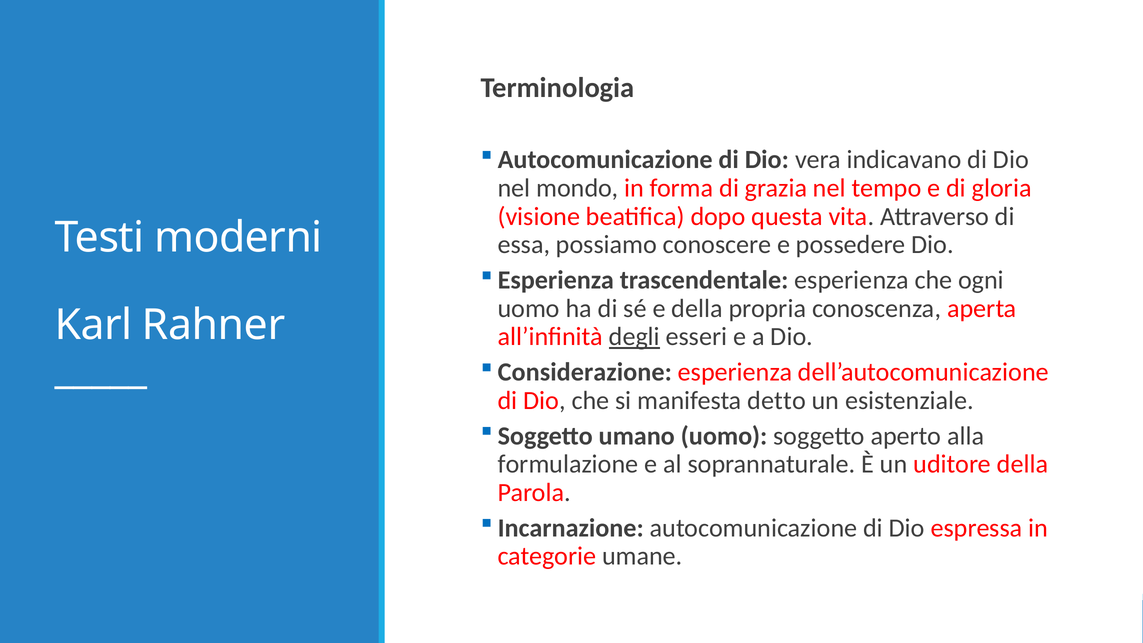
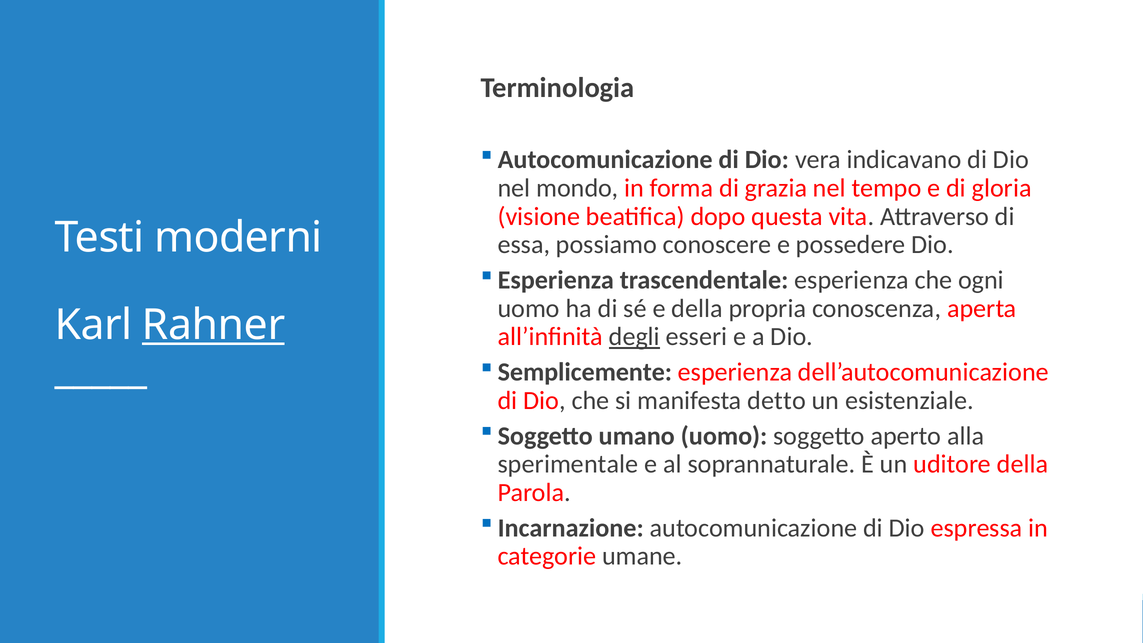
Rahner underline: none -> present (214, 325)
Considerazione: Considerazione -> Semplicemente (585, 372)
formulazione: formulazione -> sperimentale (568, 464)
